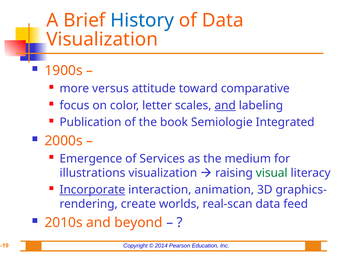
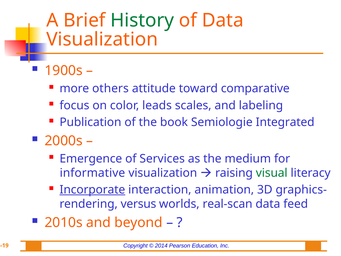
History colour: blue -> green (142, 20)
versus: versus -> others (110, 88)
letter: letter -> leads (157, 105)
and underline: present -> none (225, 105)
illustrations: illustrations -> informative (92, 173)
create: create -> versus (138, 204)
